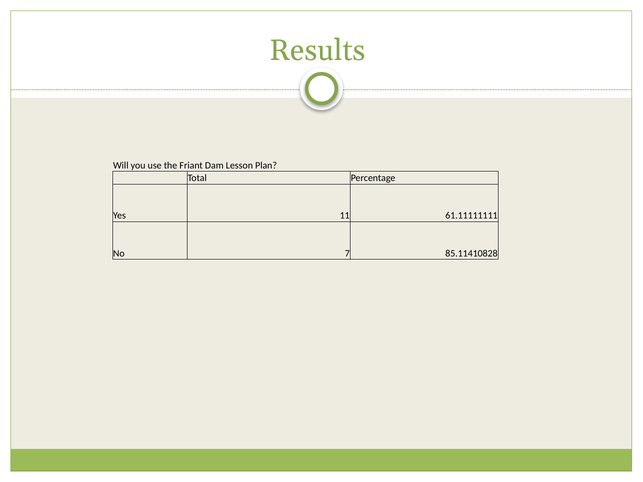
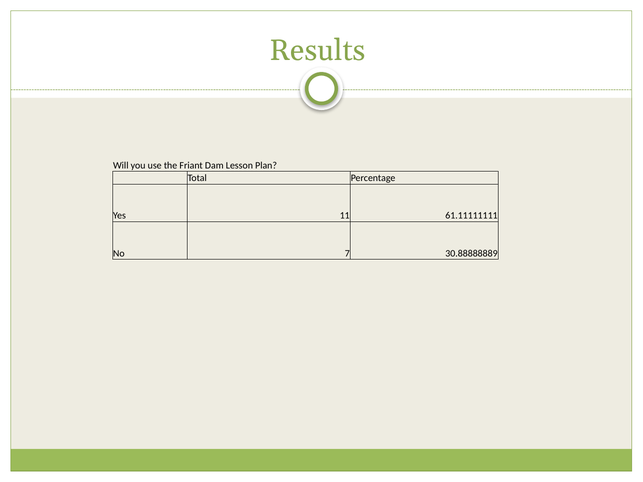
85.11410828: 85.11410828 -> 30.88888889 (472, 253)
